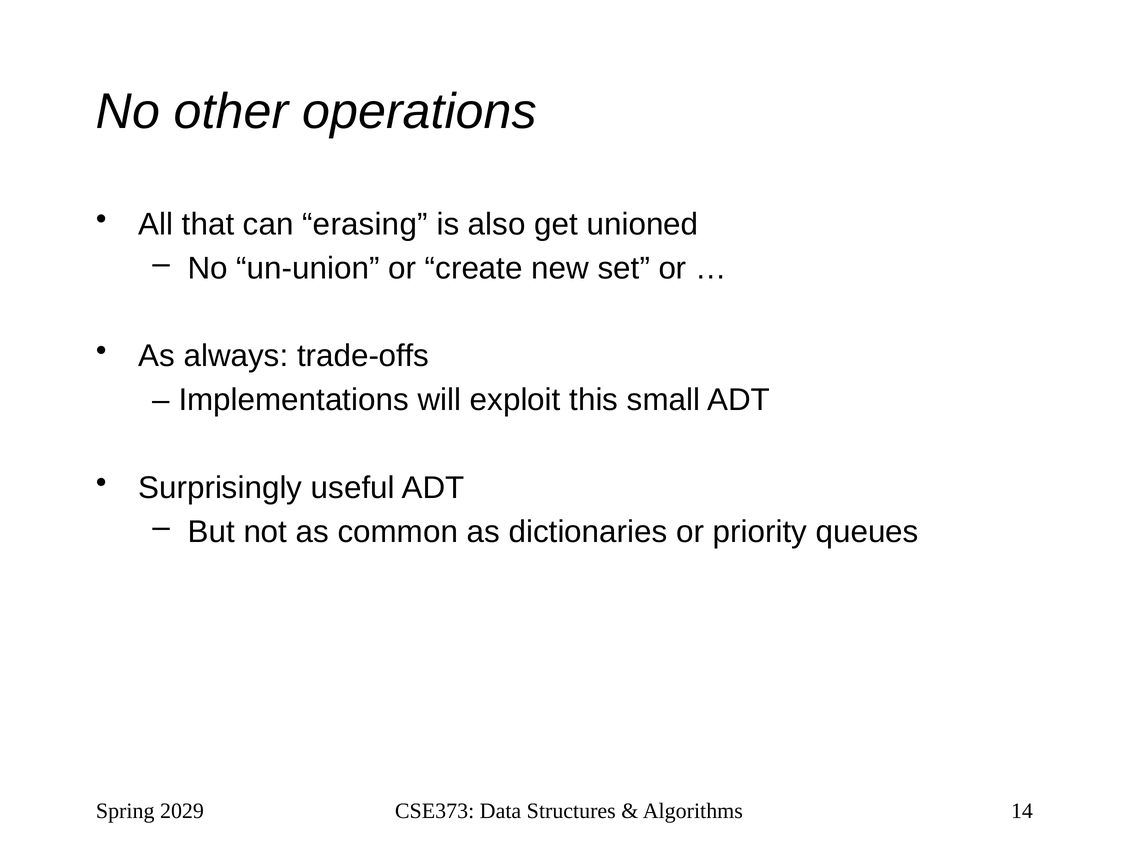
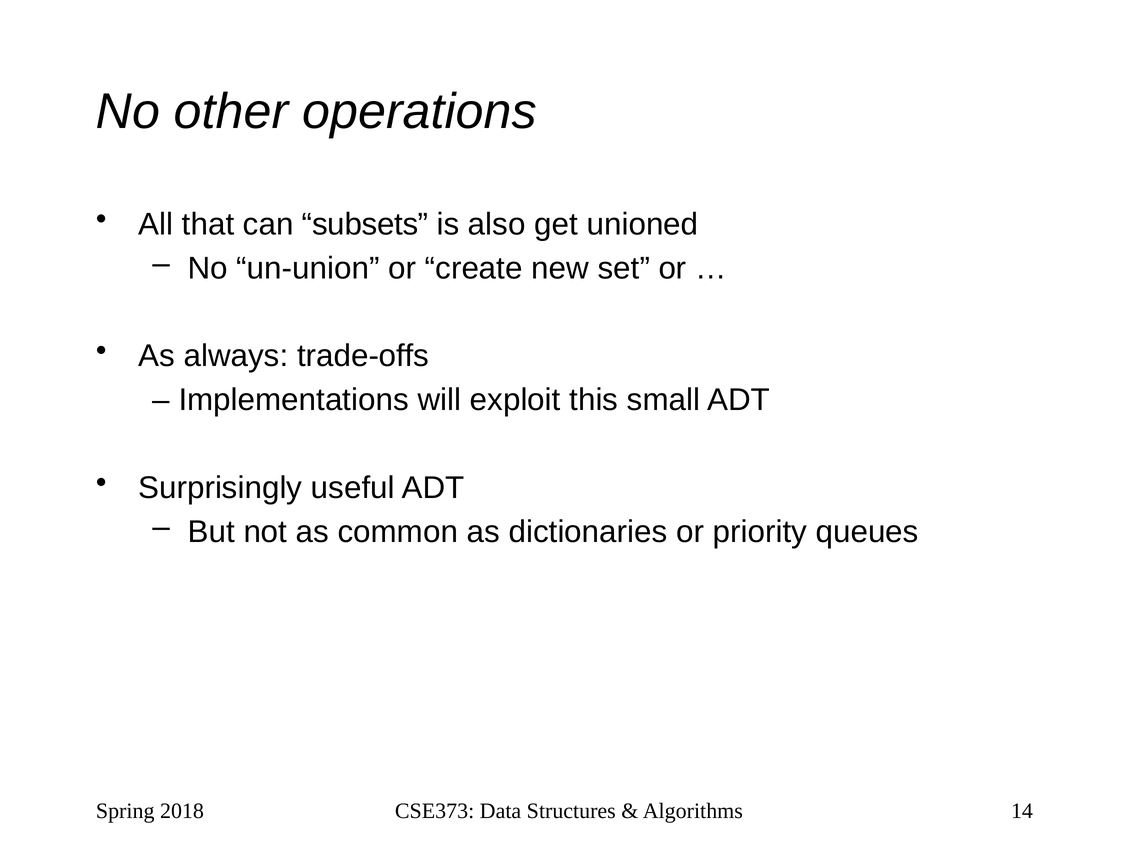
erasing: erasing -> subsets (365, 224)
2029: 2029 -> 2018 (182, 811)
